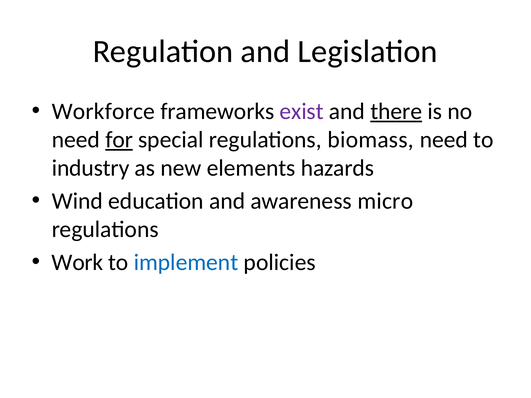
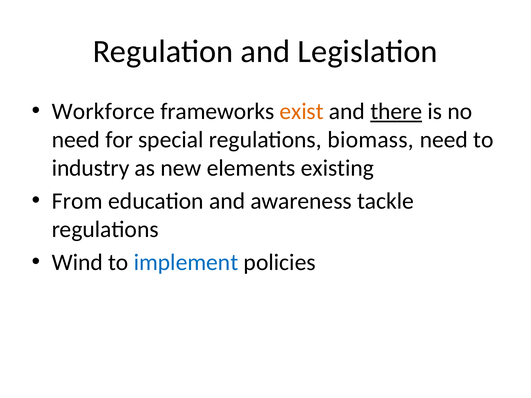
exist colour: purple -> orange (302, 111)
for underline: present -> none (119, 140)
hazards: hazards -> existing (337, 168)
Wind: Wind -> From (77, 201)
micro: micro -> tackle (385, 201)
Work: Work -> Wind (77, 263)
